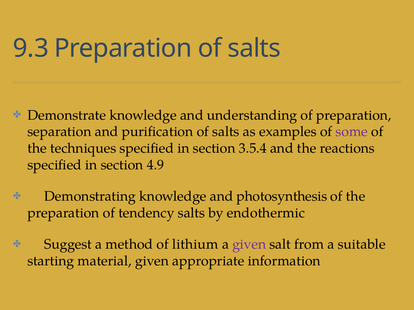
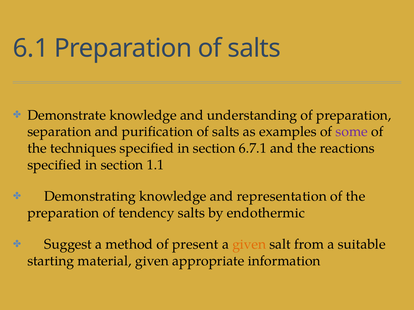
9.3: 9.3 -> 6.1 (31, 48)
3.5.4: 3.5.4 -> 6.7.1 (253, 148)
4.9: 4.9 -> 1.1 (155, 165)
photosynthesis: photosynthesis -> representation (282, 197)
lithium: lithium -> present (195, 245)
given colour: purple -> orange (249, 245)
